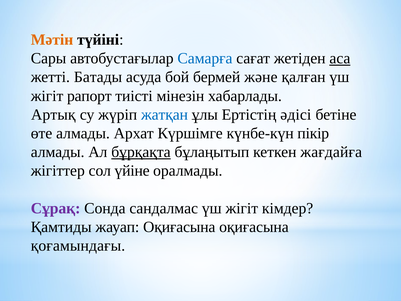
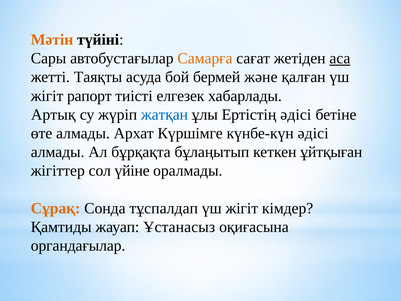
Самарға colour: blue -> orange (205, 58)
Батады: Батады -> Таяқты (98, 77)
мінезін: мінезін -> елгезек (180, 96)
күнбе-күн пікір: пікір -> әдісі (313, 133)
бұрқақта underline: present -> none (141, 152)
жағдайға: жағдайға -> ұйтқыған (331, 152)
Сұрақ colour: purple -> orange (56, 208)
сандалмас: сандалмас -> тұспалдап (164, 208)
жауап Оқиғасына: Оқиғасына -> Ұстанасыз (179, 227)
қоғамындағы: қоғамындағы -> органдағылар (78, 246)
